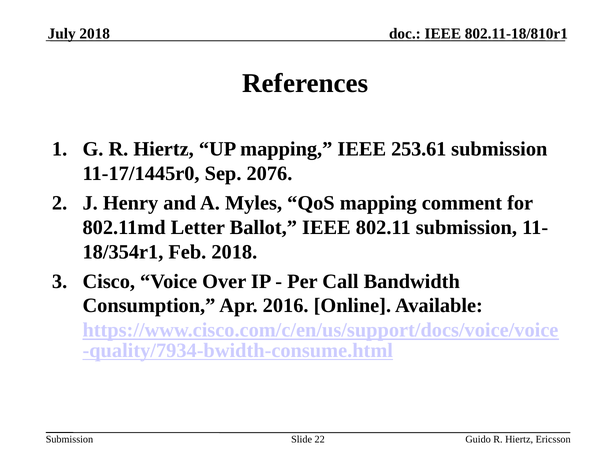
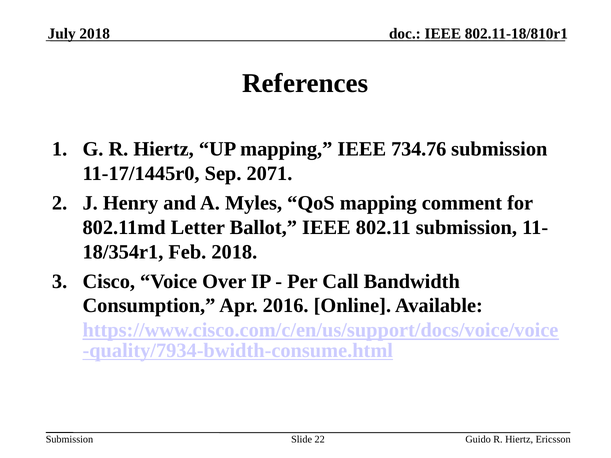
253.61: 253.61 -> 734.76 (419, 149)
2076: 2076 -> 2071 (269, 174)
